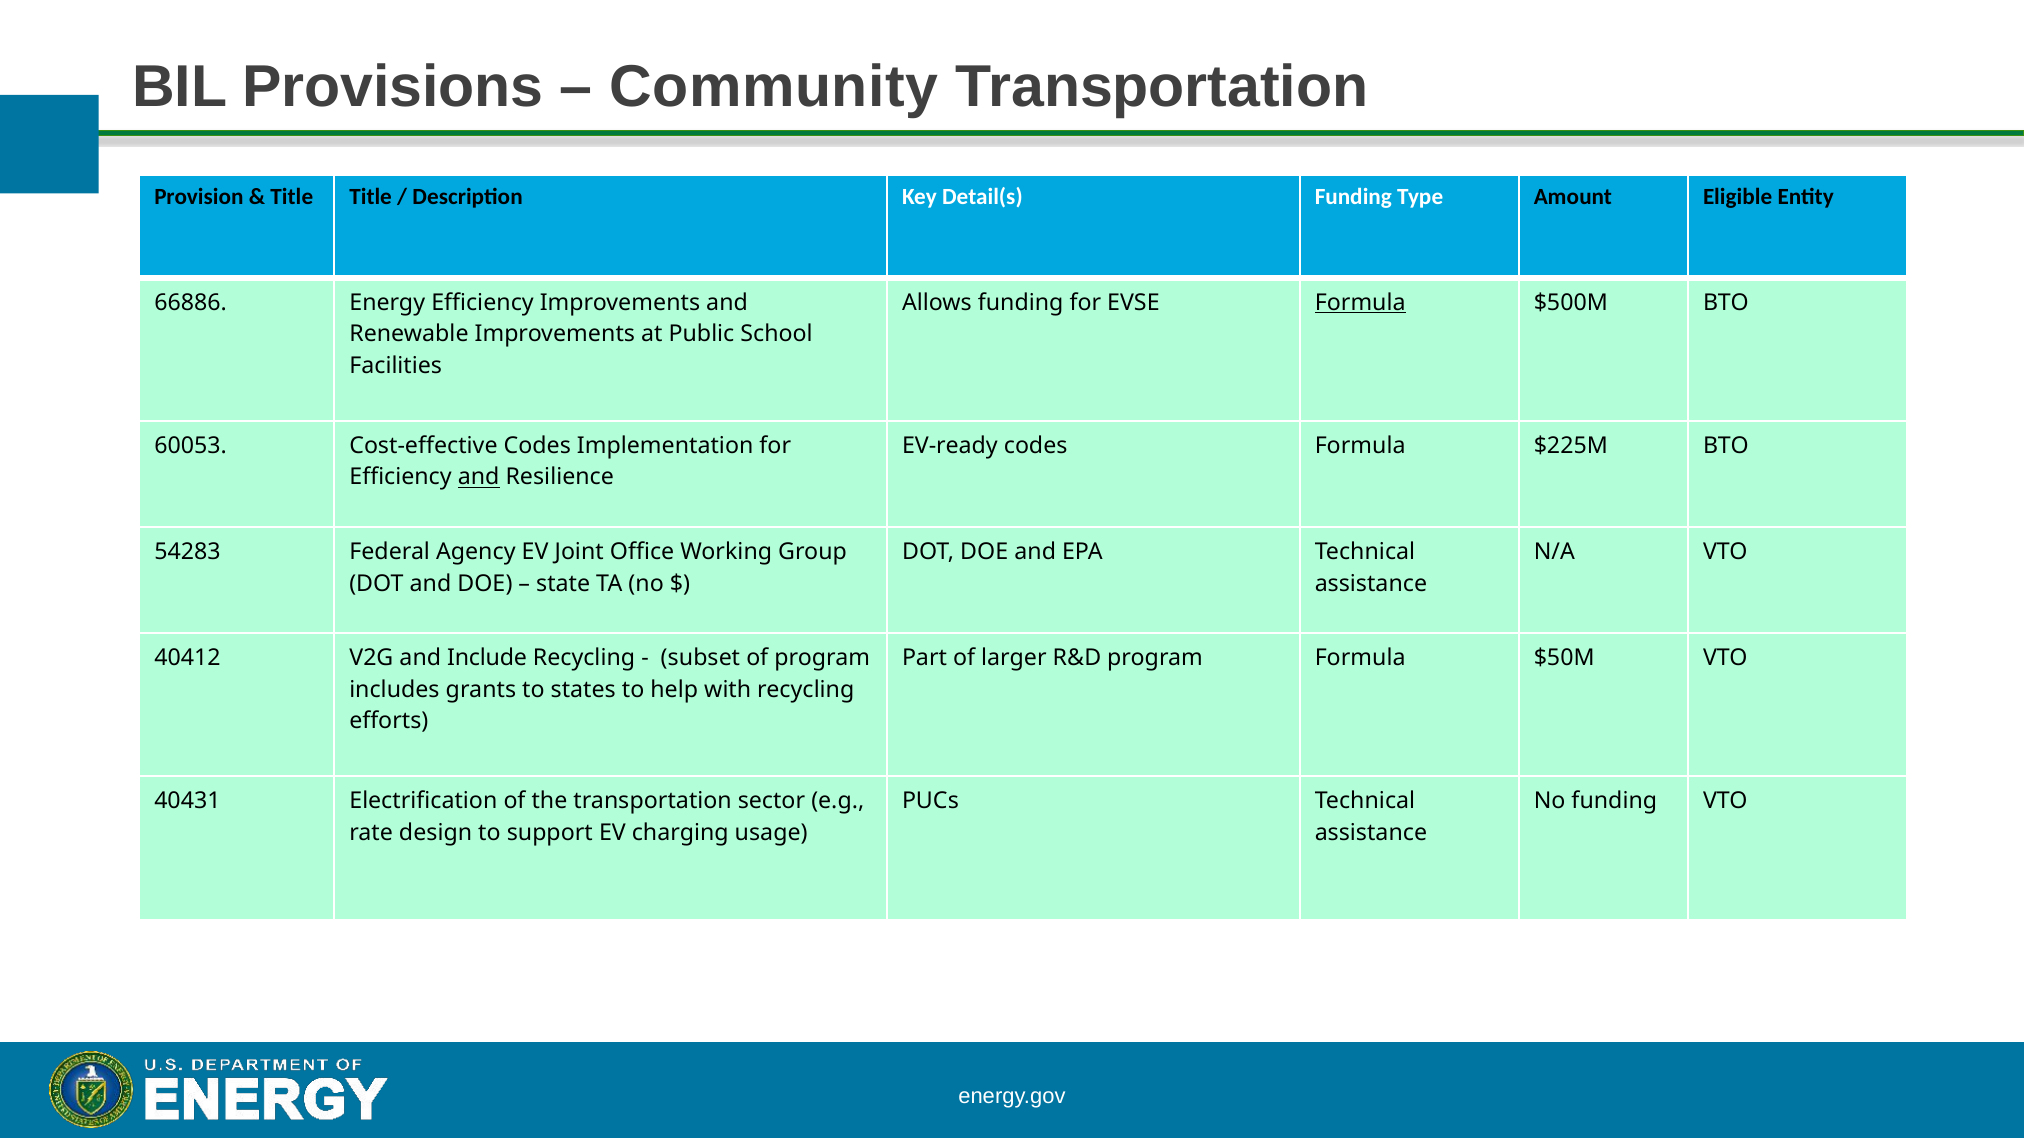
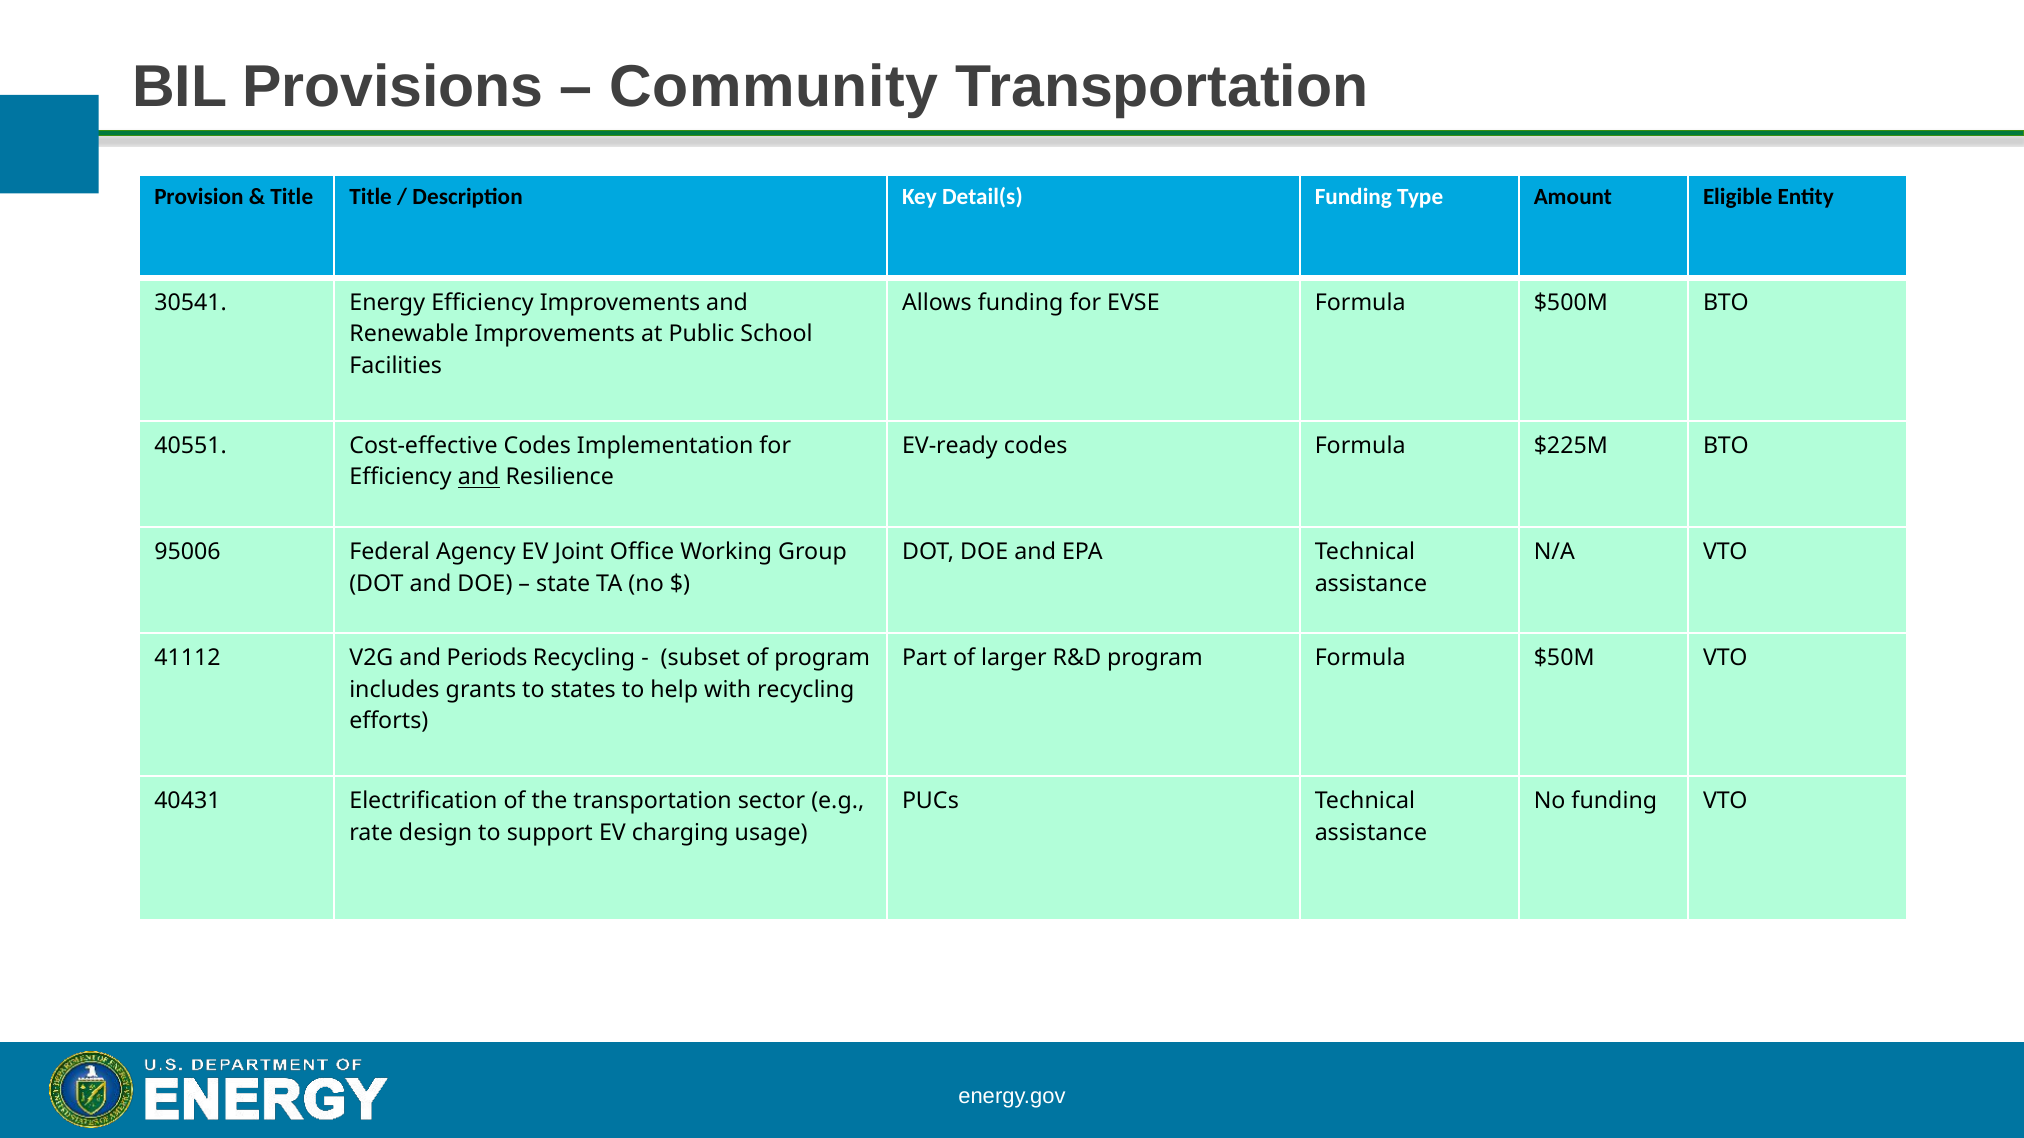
66886: 66886 -> 30541 (191, 303)
Formula underline: present -> none (1360, 303)
60053: 60053 -> 40551 (191, 446)
54283: 54283 -> 95006 (187, 552)
40412: 40412 -> 41112 (187, 658)
Include: Include -> Periods (487, 658)
